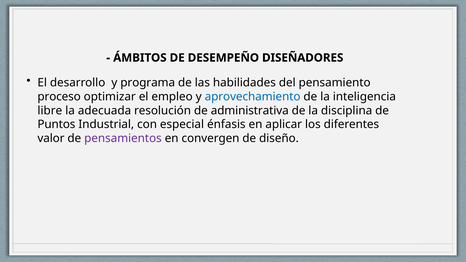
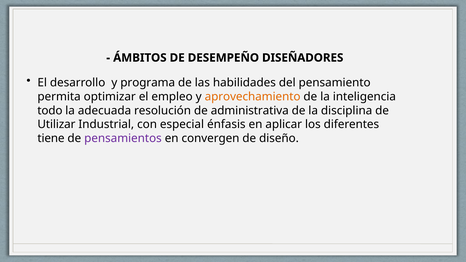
proceso: proceso -> permita (59, 97)
aprovechamiento colour: blue -> orange (253, 97)
libre: libre -> todo (50, 111)
Puntos: Puntos -> Utilizar (56, 125)
valor: valor -> tiene (51, 139)
